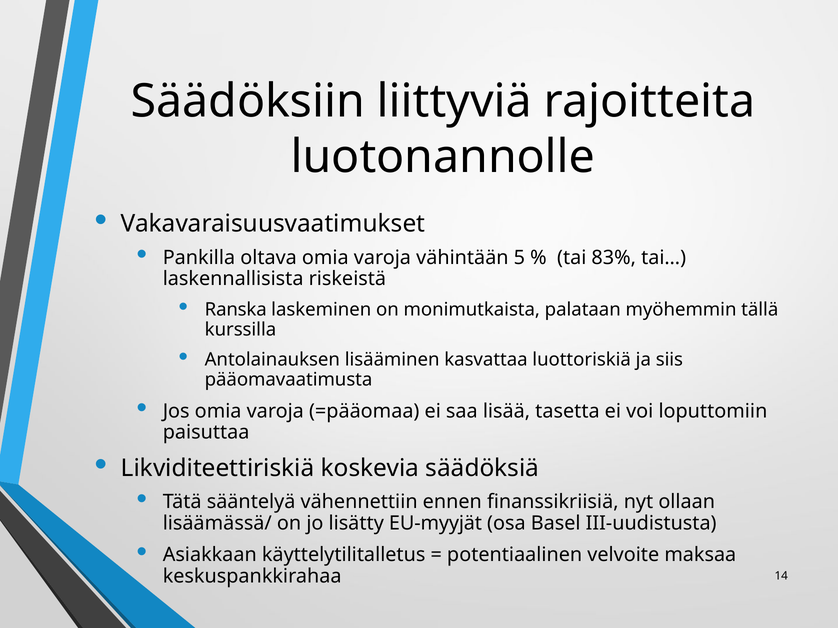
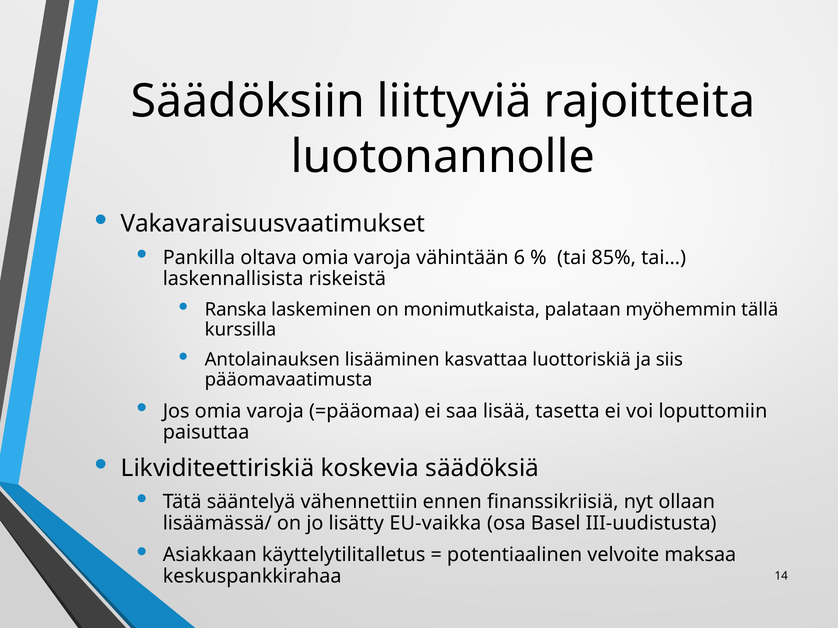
5: 5 -> 6 (519, 258)
83%: 83% -> 85% (614, 258)
EU-myyjät: EU-myyjät -> EU-vaikka (435, 524)
